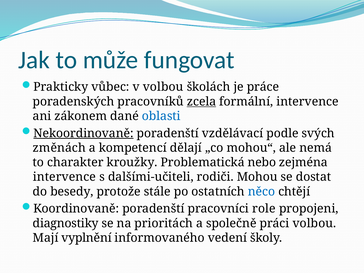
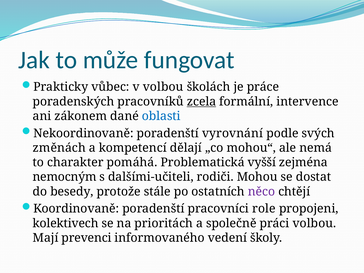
Nekoordinovaně underline: present -> none (83, 133)
vzdělávací: vzdělávací -> vyrovnání (233, 133)
kroužky: kroužky -> pomáhá (132, 162)
nebo: nebo -> vyšší (262, 162)
intervence: intervence -> nemocným (65, 177)
něco colour: blue -> purple (261, 192)
diagnostiky: diagnostiky -> kolektivech (66, 223)
vyplnění: vyplnění -> prevenci (87, 238)
